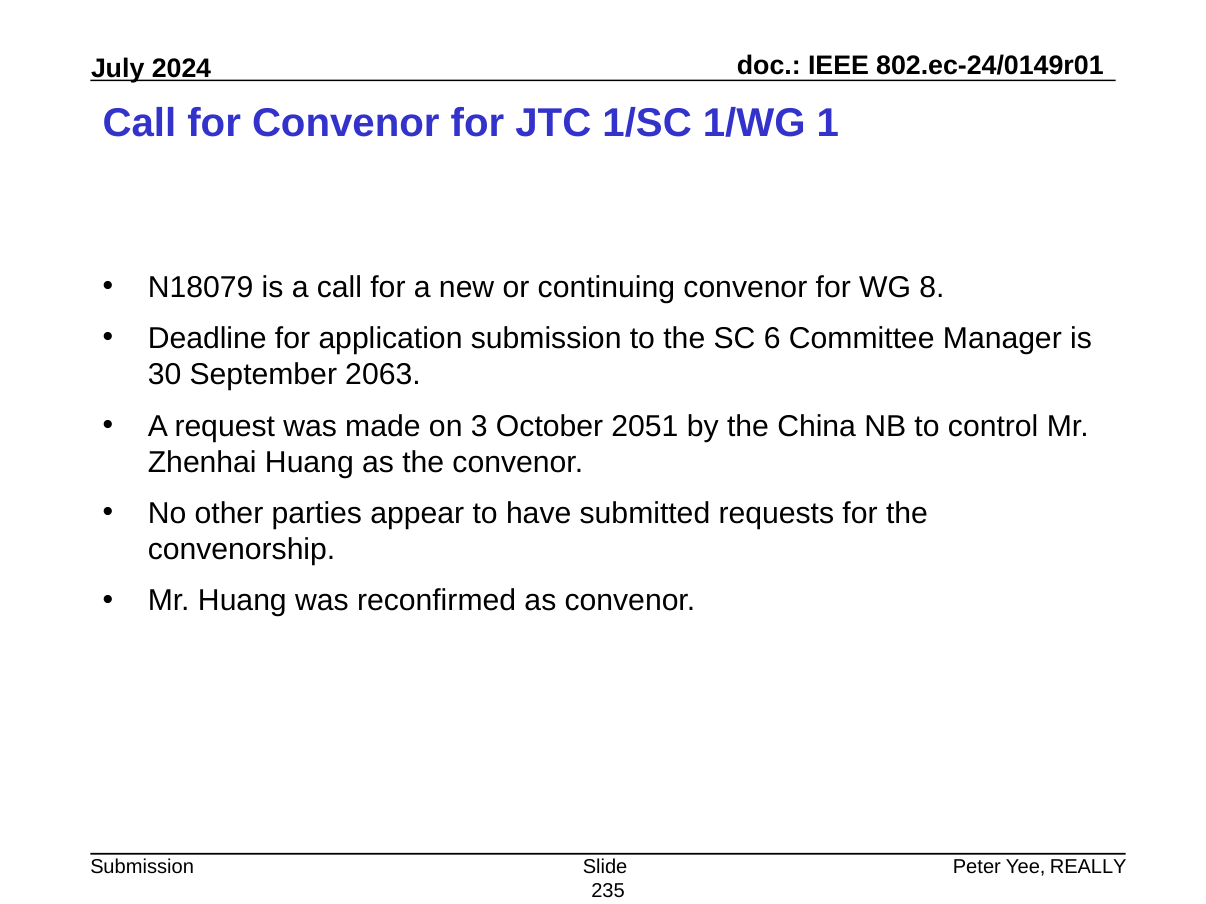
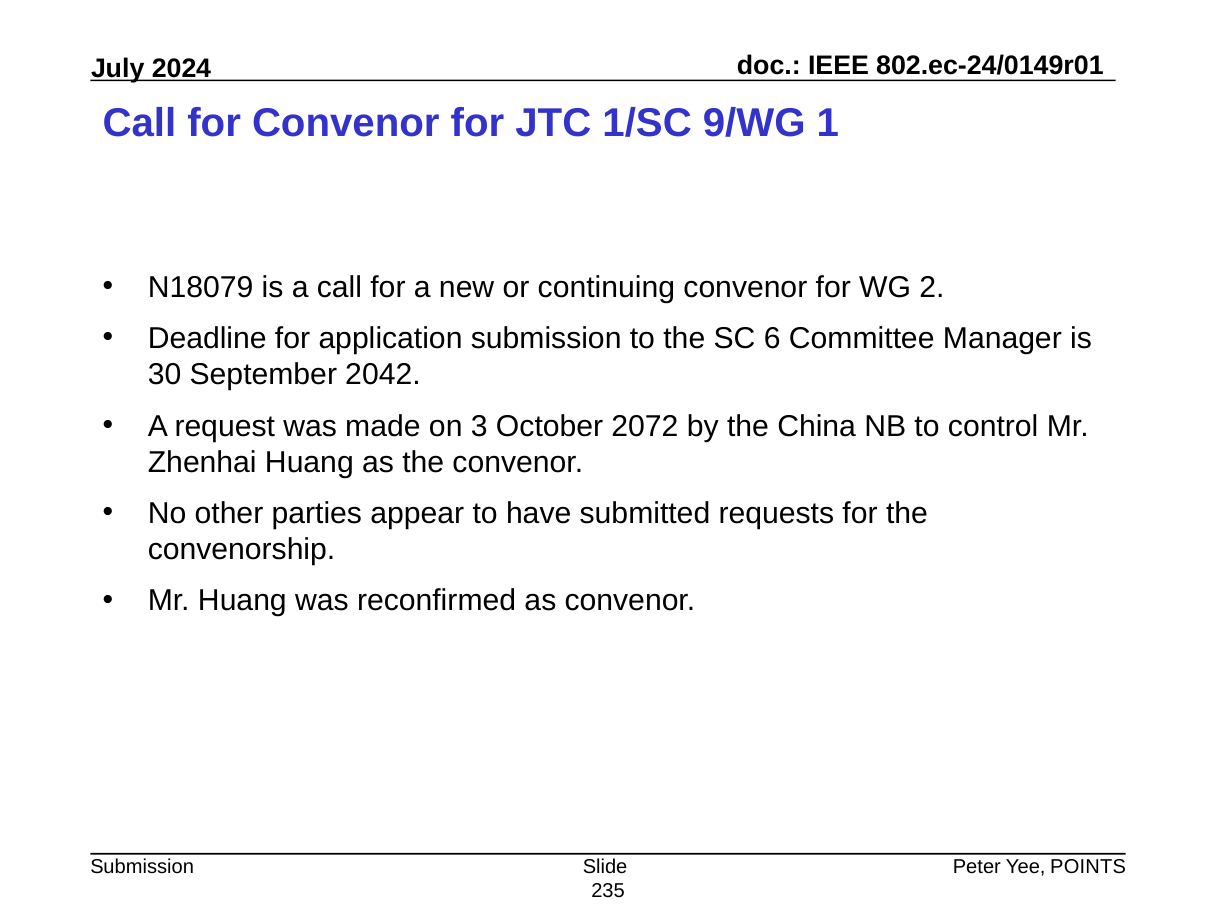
1/WG: 1/WG -> 9/WG (754, 123)
8: 8 -> 2 (932, 288)
2063: 2063 -> 2042 (383, 375)
2051: 2051 -> 2072 (645, 426)
REALLY: REALLY -> POINTS (1088, 867)
